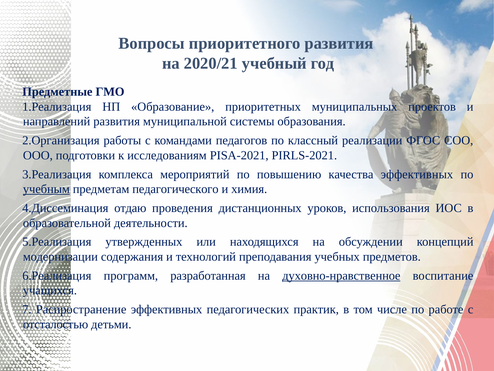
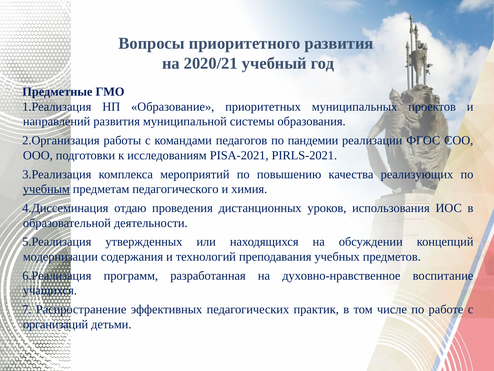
классный: классный -> пандемии (313, 140)
качества эффективных: эффективных -> реализующих (417, 174)
духовно-нравственное underline: present -> none (341, 275)
отсталостью: отсталостью -> организаций (56, 324)
